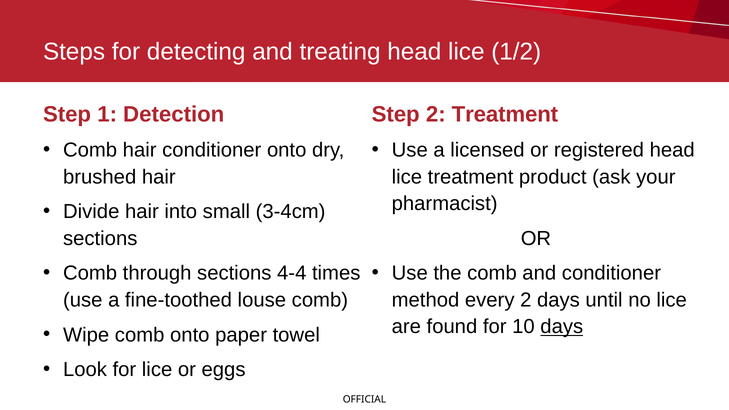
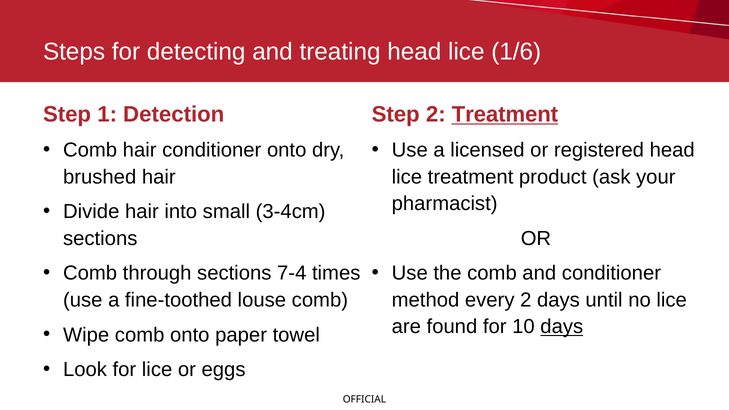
1/2: 1/2 -> 1/6 (516, 52)
Treatment underline: none -> present (505, 114)
4-4: 4-4 -> 7-4 (292, 273)
